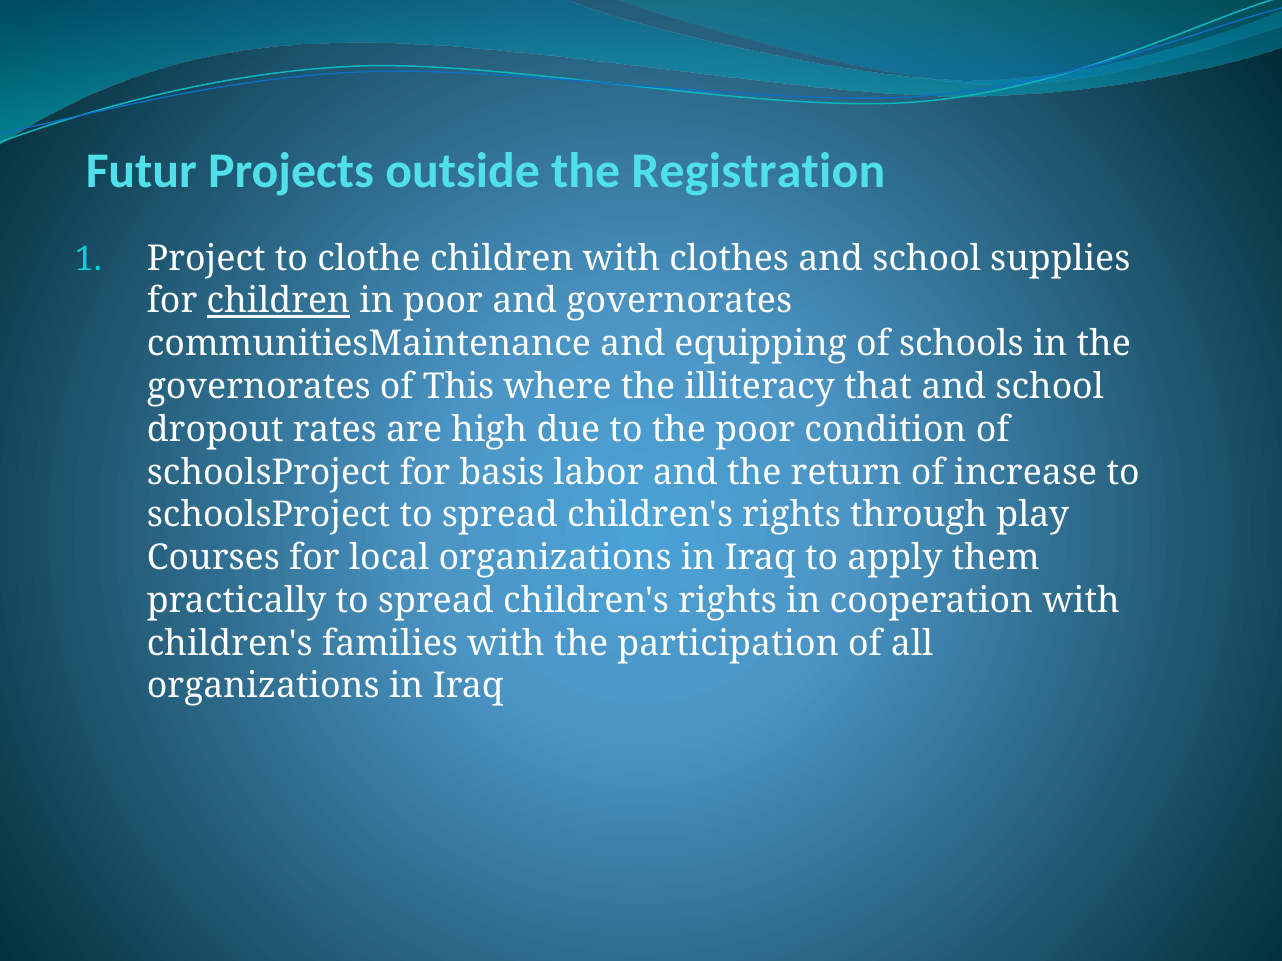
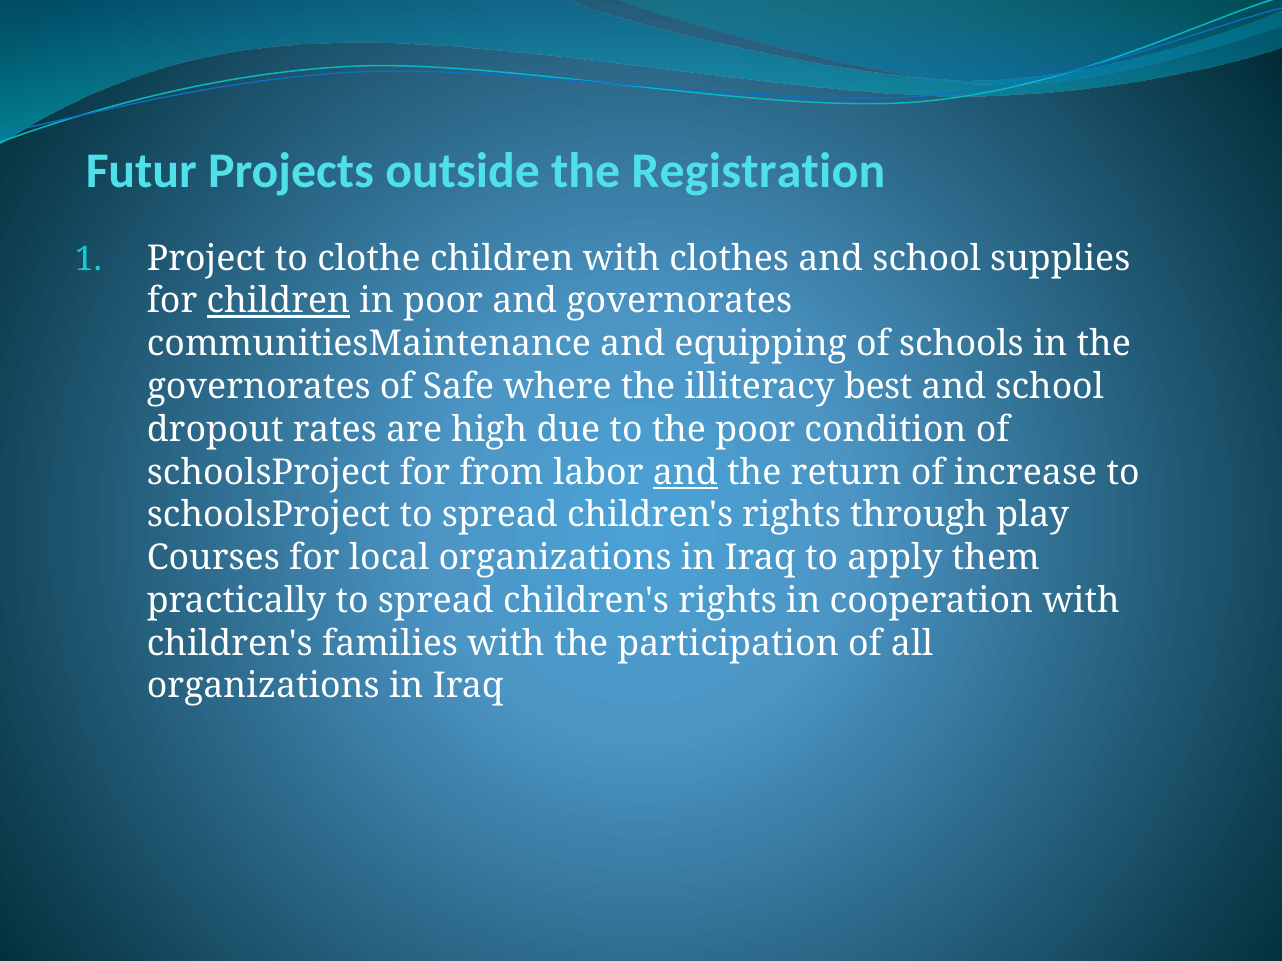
This: This -> Safe (459, 387)
that: that -> best (878, 387)
basis: basis -> from (502, 473)
and underline: none -> present (685, 473)
